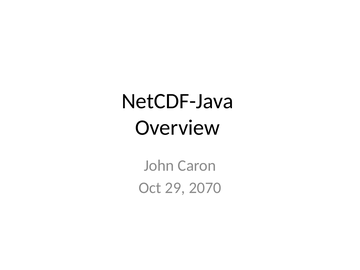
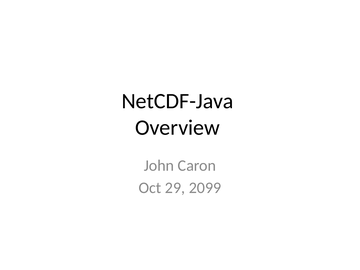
2070: 2070 -> 2099 (205, 188)
